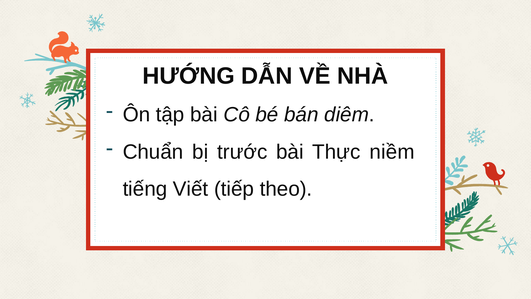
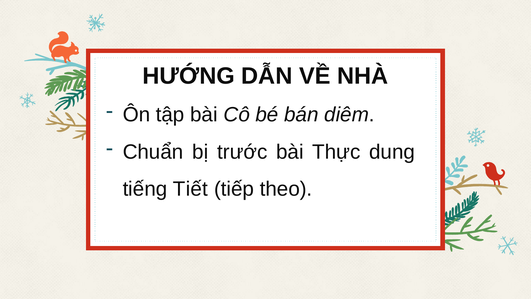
niềm: niềm -> dung (392, 152)
Viết: Viết -> Tiết (190, 189)
